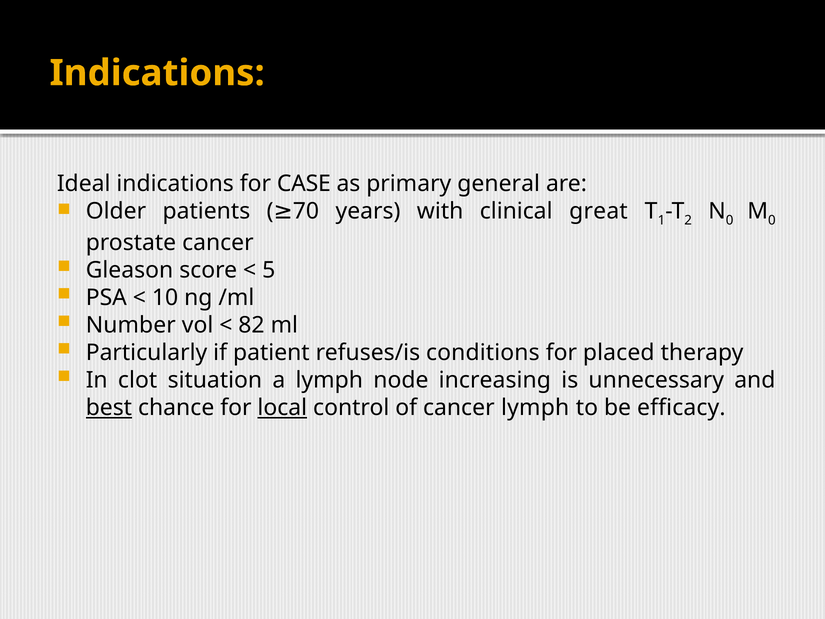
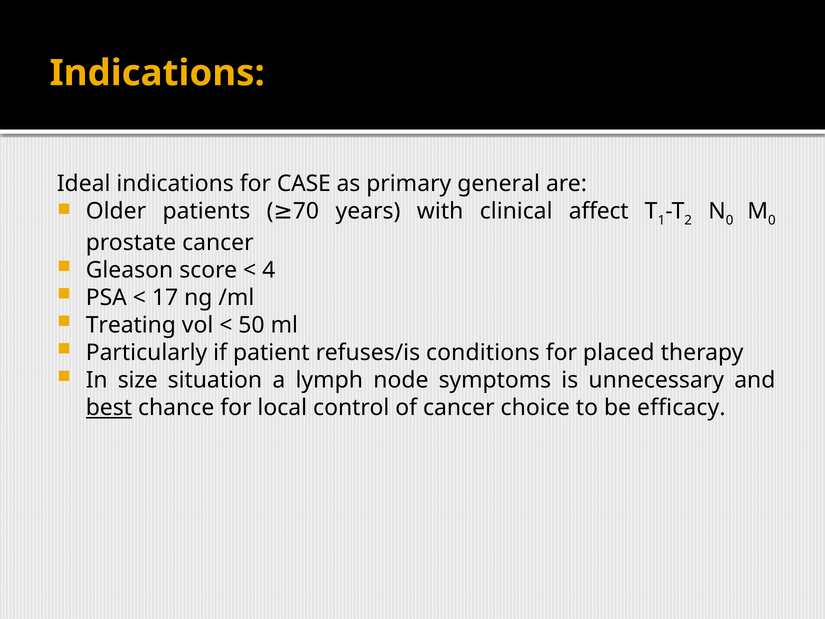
great: great -> affect (599, 211)
5: 5 -> 4 (269, 270)
10: 10 -> 17 (165, 298)
Number: Number -> Treating (131, 325)
82: 82 -> 50 (251, 325)
clot: clot -> size (138, 380)
increasing: increasing -> symptoms (495, 380)
local underline: present -> none (282, 408)
cancer lymph: lymph -> choice (535, 408)
